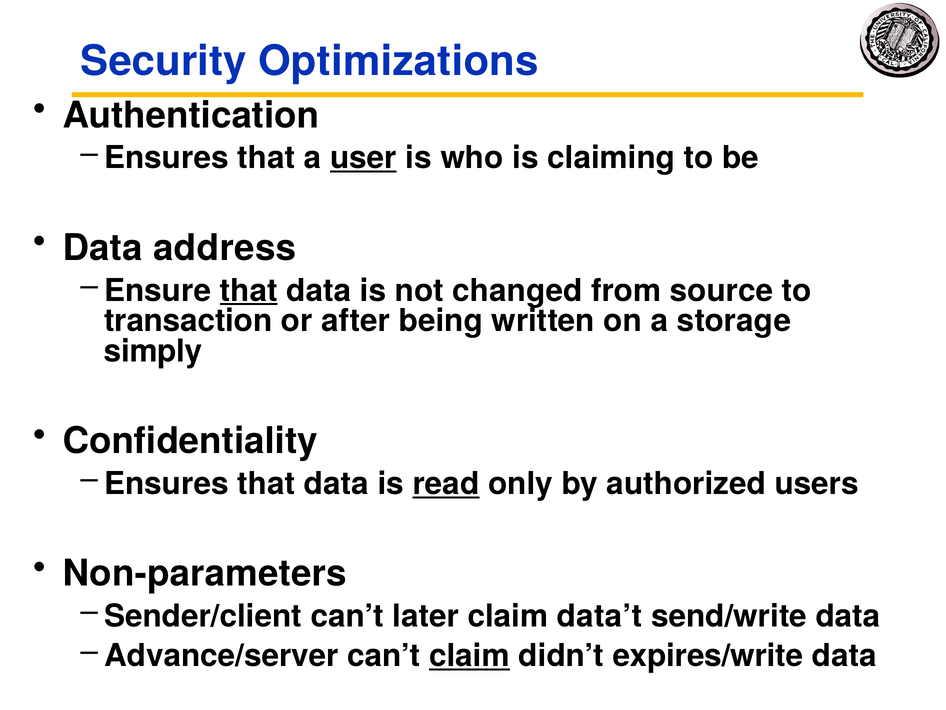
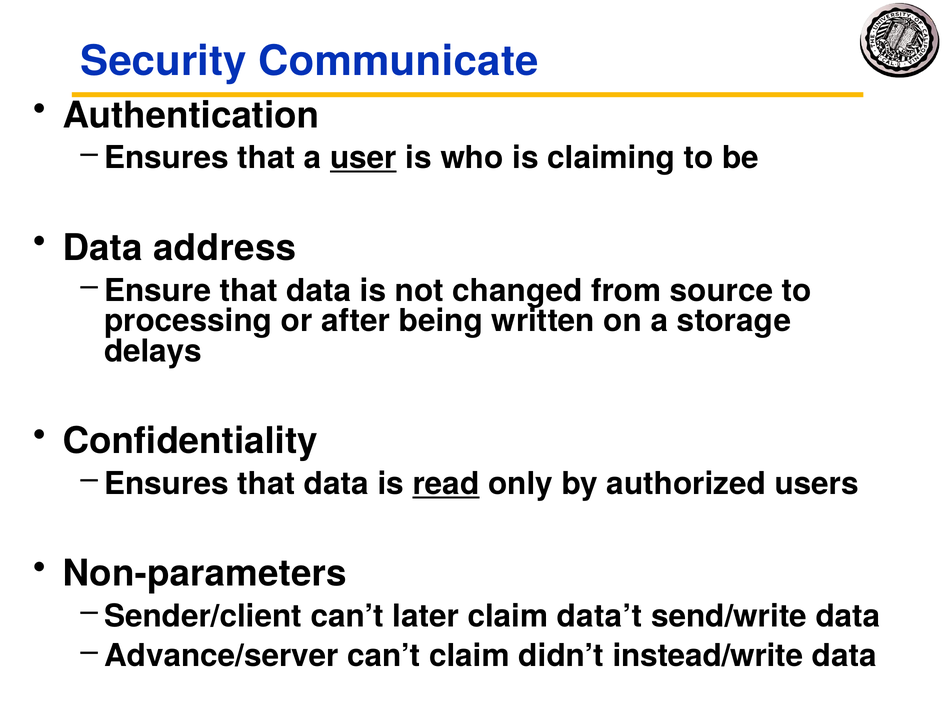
Optimizations: Optimizations -> Communicate (398, 61)
that underline: present -> none (249, 290)
transaction: transaction -> processing (188, 321)
simply: simply -> delays (153, 351)
claim underline: present -> none (469, 656)
expires/write: expires/write -> instead/write (708, 656)
